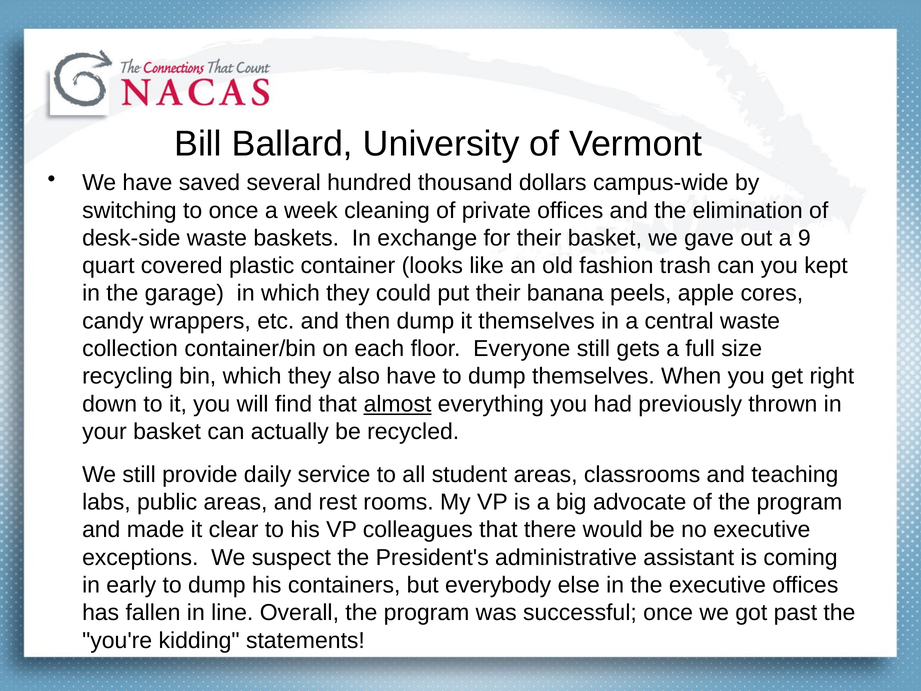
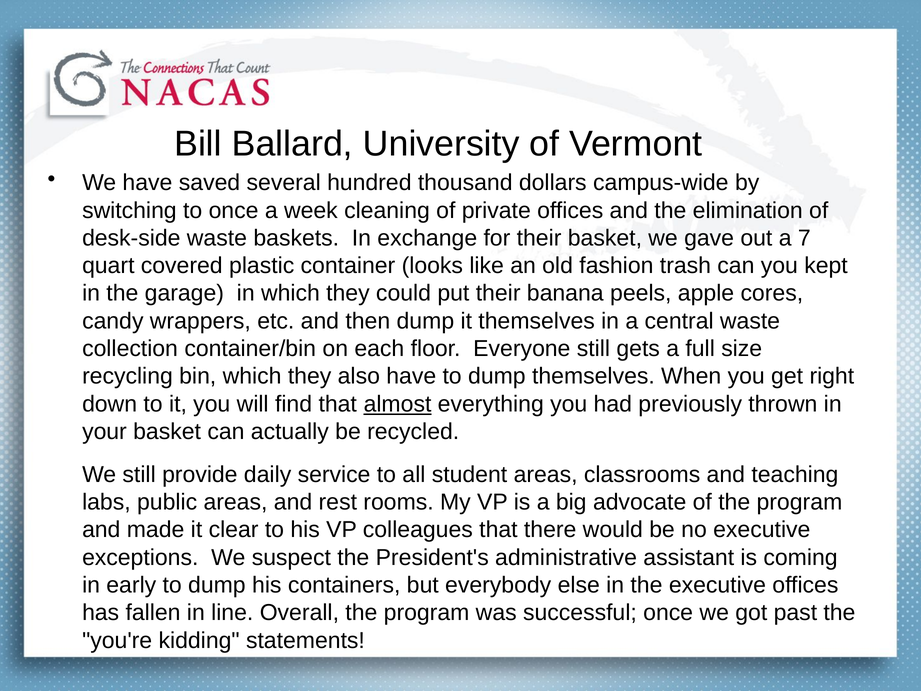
9: 9 -> 7 (804, 238)
